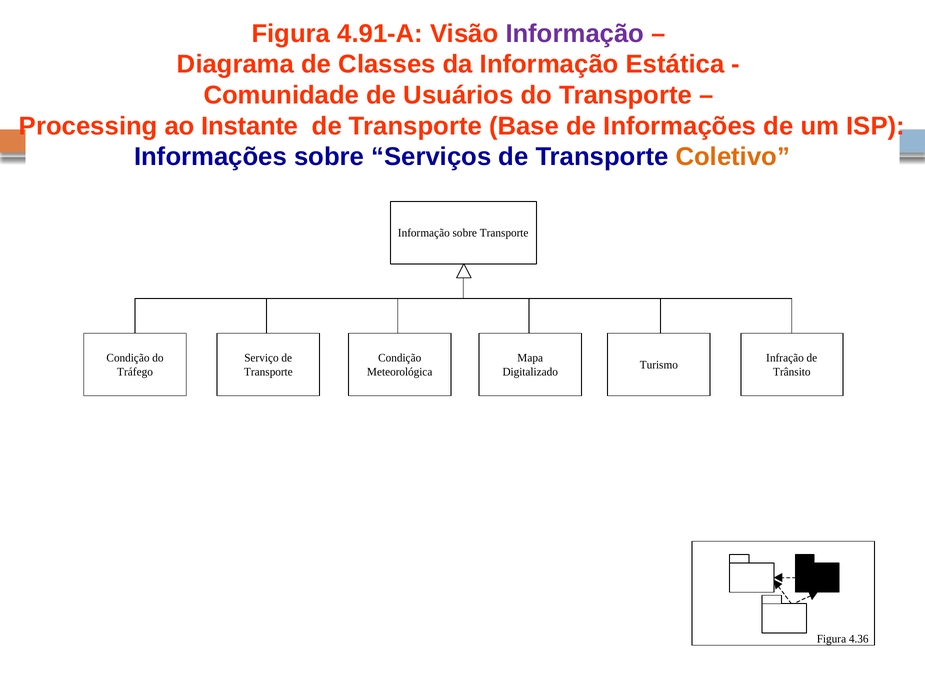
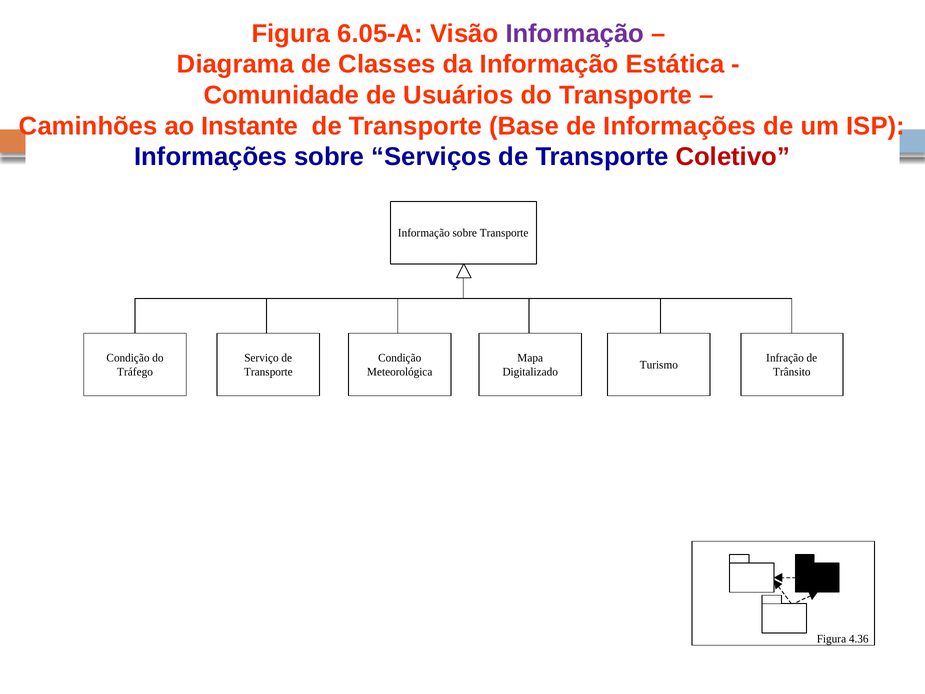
4.91-A: 4.91-A -> 6.05-A (380, 34)
Processing: Processing -> Caminhões (88, 126)
Coletivo colour: orange -> red (733, 157)
